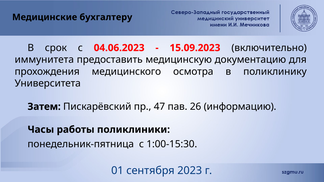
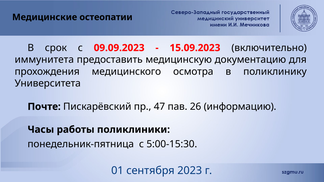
бухгалтеру: бухгалтеру -> остеопатии (106, 17)
04.06.2023: 04.06.2023 -> 09.09.2023 (119, 48)
Затем: Затем -> Почте (44, 107)
1:00-15:30: 1:00-15:30 -> 5:00-15:30 (172, 144)
